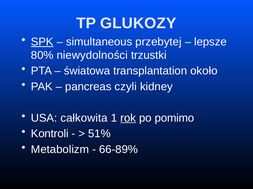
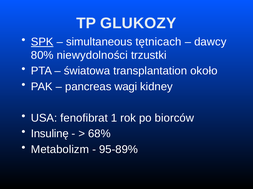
przebytej: przebytej -> tętnicach (158, 42)
lepsze: lepsze -> dawcy (210, 42)
czyli: czyli -> wagi (126, 87)
całkowita: całkowita -> fenofibrat (84, 118)
rok underline: present -> none (128, 118)
pomimo: pomimo -> biorców (174, 118)
Kontroli: Kontroli -> Insulinę (50, 134)
51%: 51% -> 68% (99, 134)
66-89%: 66-89% -> 95-89% (118, 150)
